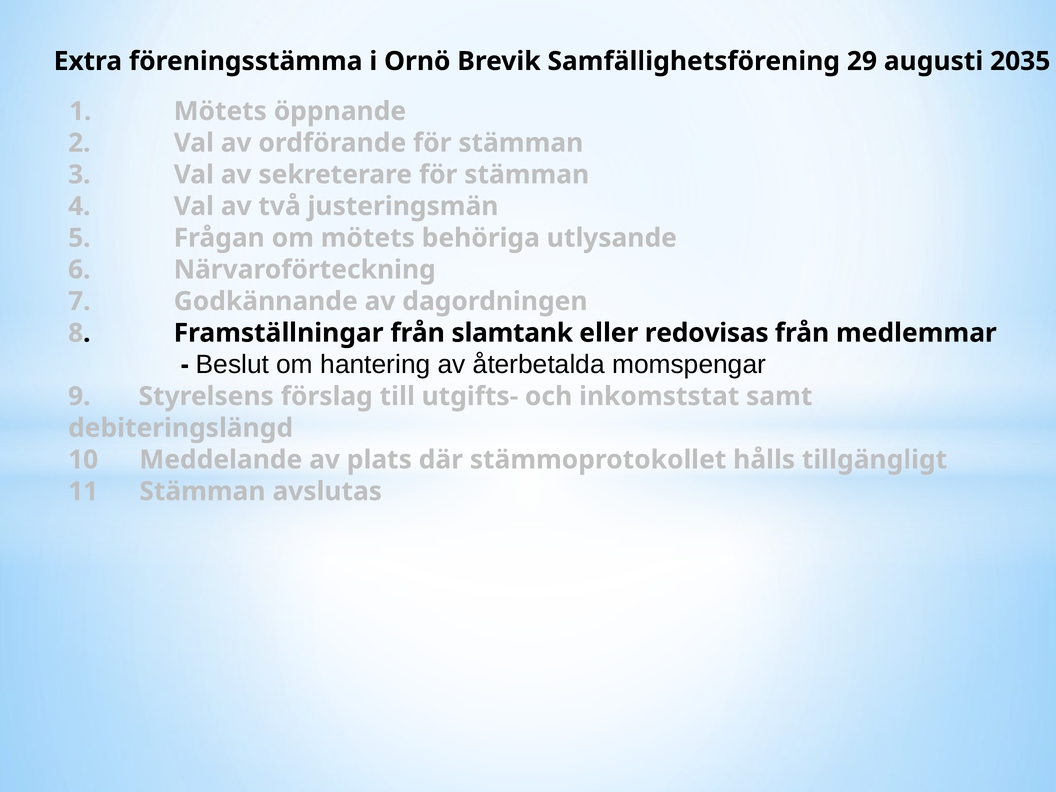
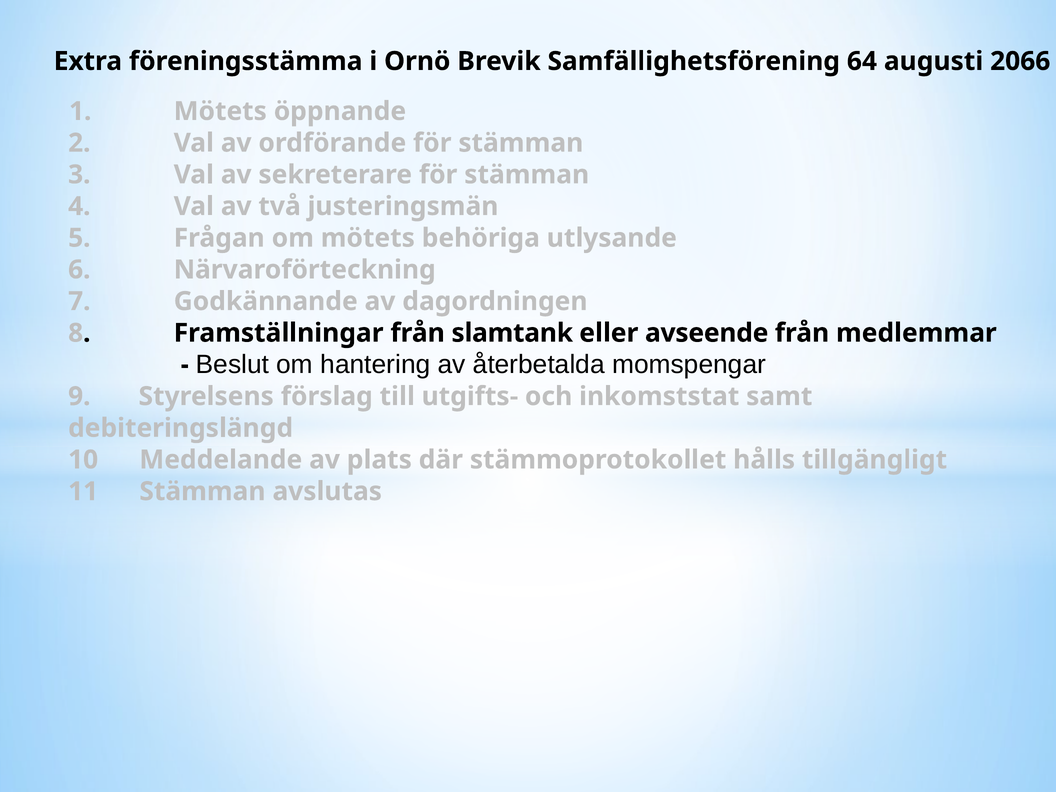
29: 29 -> 64 (862, 61)
2035: 2035 -> 2066 (1020, 61)
redovisas: redovisas -> avseende (707, 333)
